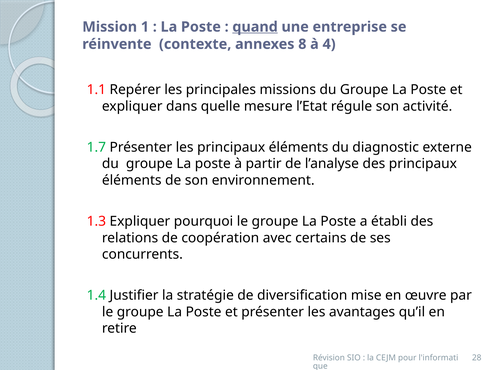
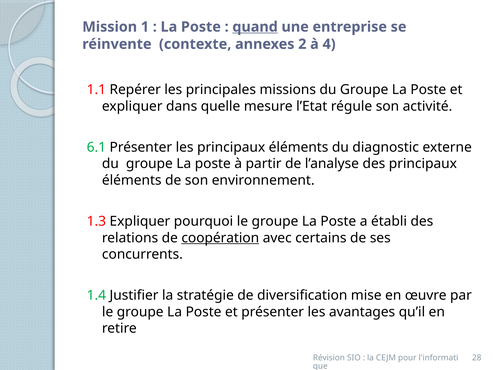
8: 8 -> 2 (302, 44)
1.7: 1.7 -> 6.1 (96, 147)
coopération underline: none -> present (220, 238)
